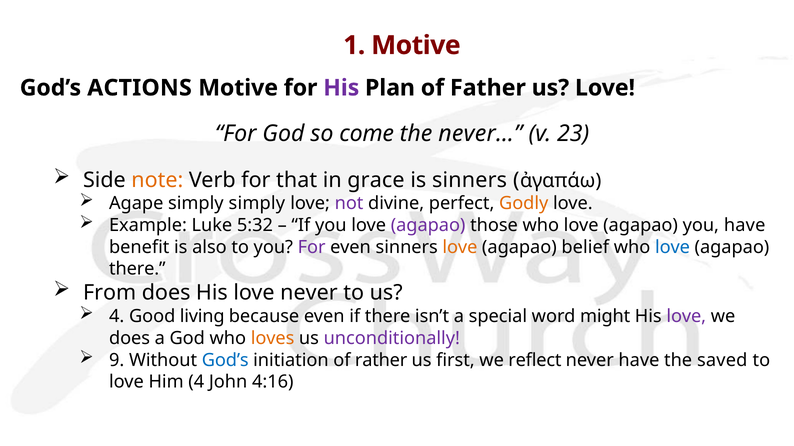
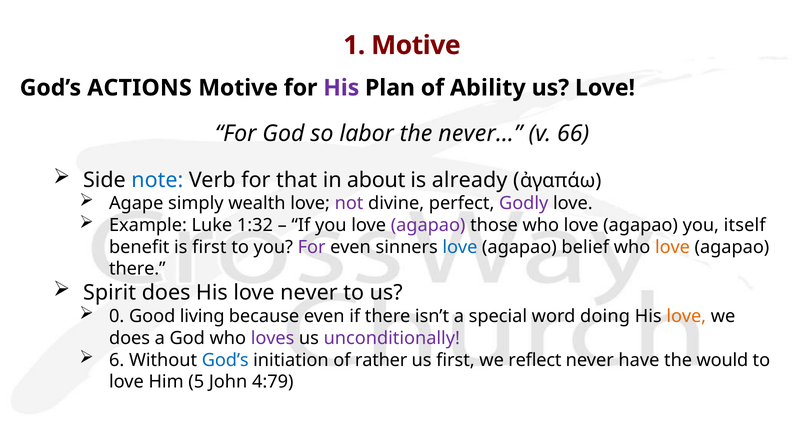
Father: Father -> Ability (488, 88)
come: come -> labor (367, 134)
23: 23 -> 66 (573, 134)
note colour: orange -> blue (157, 180)
grace: grace -> about (376, 180)
is sinners: sinners -> already (470, 180)
simply simply: simply -> wealth (257, 204)
Godly colour: orange -> purple (524, 204)
5:32: 5:32 -> 1:32 (255, 226)
you have: have -> itself (745, 226)
is also: also -> first (209, 247)
love colour: orange -> blue (460, 247)
love colour: blue -> orange (673, 247)
From: From -> Spirit (110, 293)
4: 4 -> 0 (117, 317)
might: might -> doing (605, 317)
love colour: purple -> orange (686, 317)
loves colour: orange -> purple (273, 339)
9: 9 -> 6 (117, 361)
saved: saved -> would (722, 361)
Him 4: 4 -> 5 (196, 382)
4:16: 4:16 -> 4:79 (273, 382)
